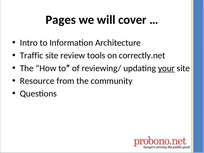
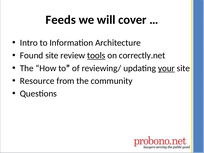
Pages: Pages -> Feeds (61, 20)
Traffic: Traffic -> Found (32, 55)
tools underline: none -> present (96, 55)
